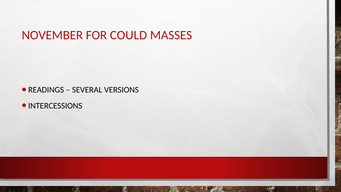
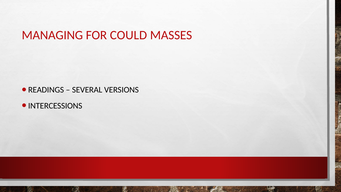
NOVEMBER: NOVEMBER -> MANAGING (52, 35)
